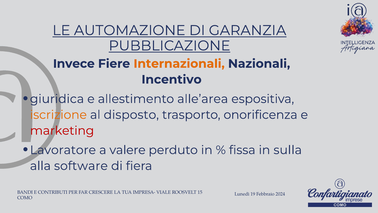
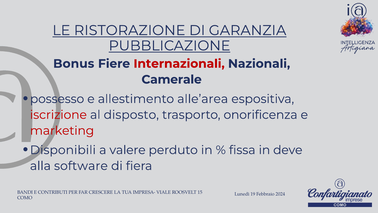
AUTOMAZIONE: AUTOMAZIONE -> RISTORAZIONE (130, 30)
Invece: Invece -> Bonus (74, 64)
Internazionali colour: orange -> red (179, 64)
Incentivo: Incentivo -> Camerale (172, 79)
giuridica: giuridica -> possesso (57, 99)
iscrizione colour: orange -> red (58, 115)
Lavoratore: Lavoratore -> Disponibili (63, 150)
sulla: sulla -> deve (288, 150)
